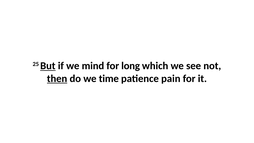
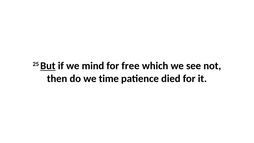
long: long -> free (131, 66)
then underline: present -> none (57, 79)
pain: pain -> died (171, 79)
